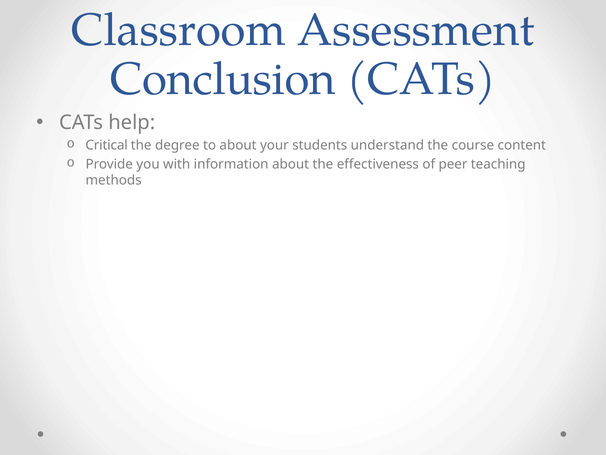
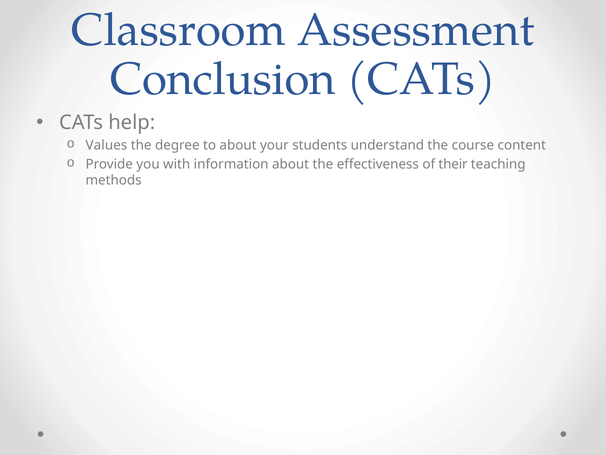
Critical: Critical -> Values (106, 145)
peer: peer -> their (453, 164)
